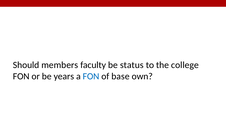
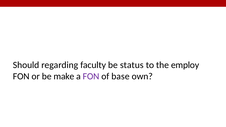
members: members -> regarding (60, 65)
college: college -> employ (185, 65)
years: years -> make (64, 76)
FON colour: blue -> purple (91, 76)
